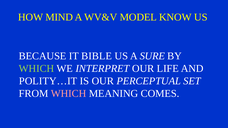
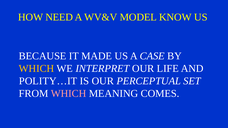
MIND: MIND -> NEED (59, 17)
BIBLE: BIBLE -> MADE (97, 56)
SURE: SURE -> CASE (152, 56)
WHICH colour: light green -> yellow (36, 69)
